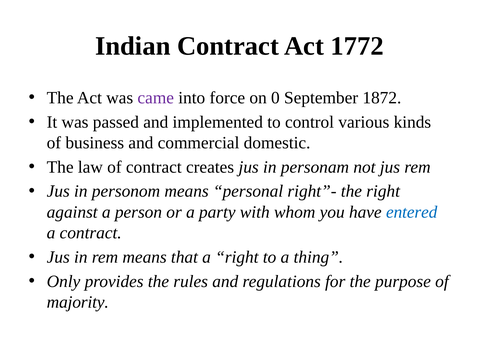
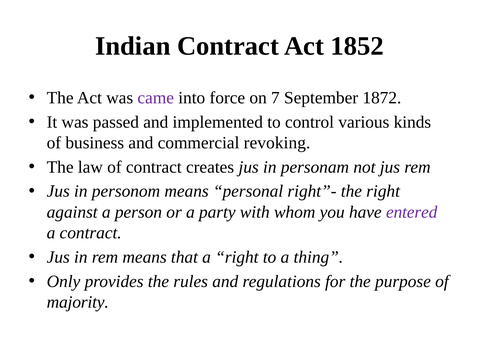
1772: 1772 -> 1852 (357, 46)
0: 0 -> 7 (275, 98)
domestic: domestic -> revoking (277, 143)
entered colour: blue -> purple (412, 212)
